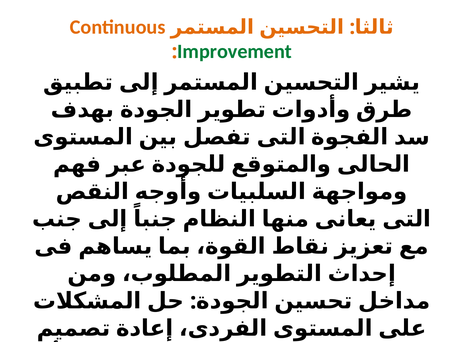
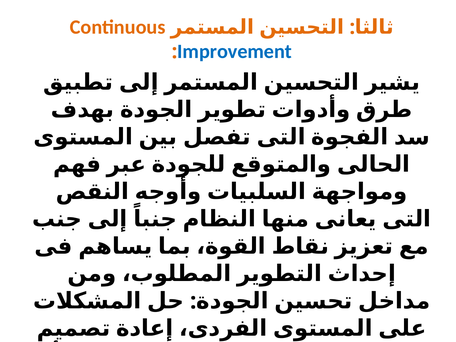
Improvement colour: green -> blue (235, 52)
